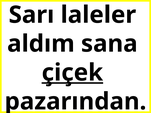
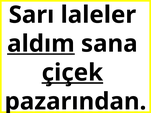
aldım underline: none -> present (41, 44)
